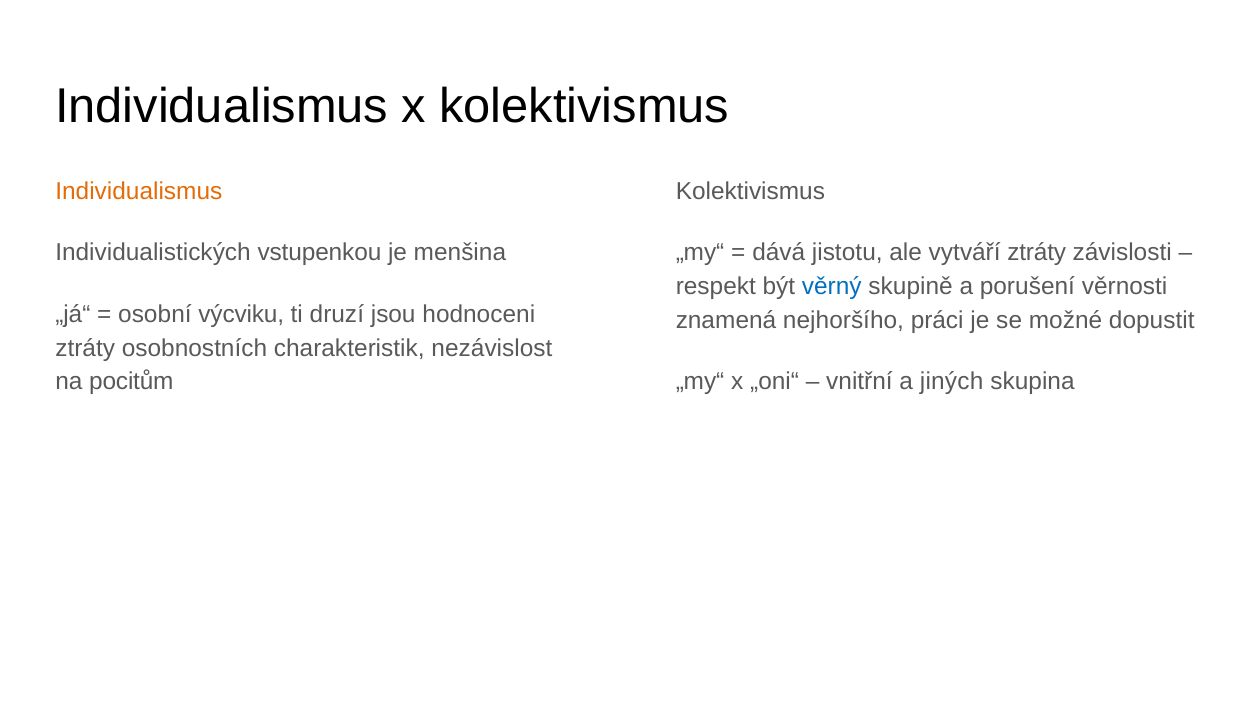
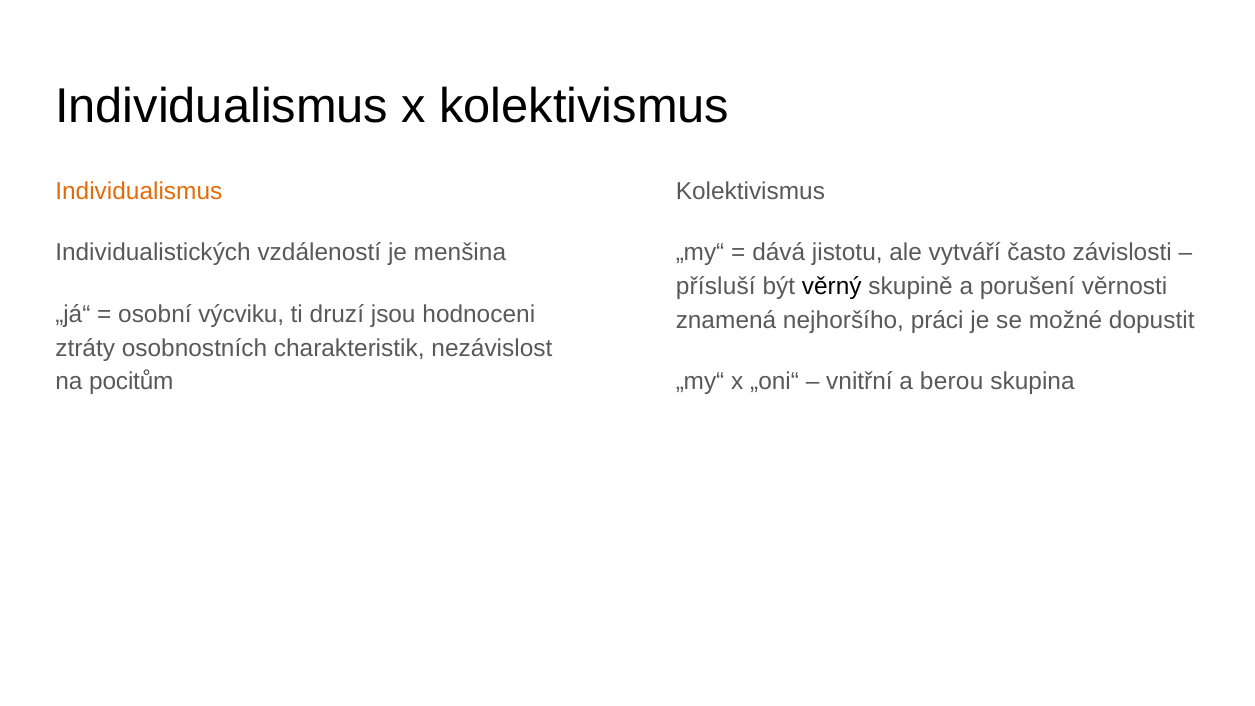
vstupenkou: vstupenkou -> vzdáleností (319, 253)
vytváří ztráty: ztráty -> často (1037, 253)
respekt: respekt -> přísluší (716, 287)
věrný colour: blue -> black (832, 287)
jiných: jiných -> berou (952, 382)
